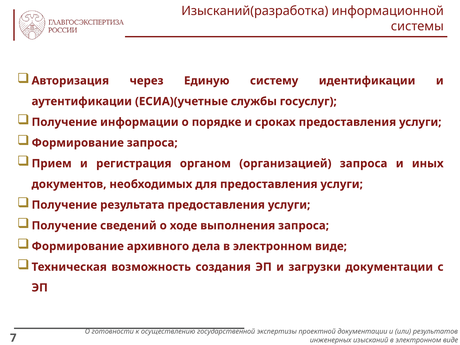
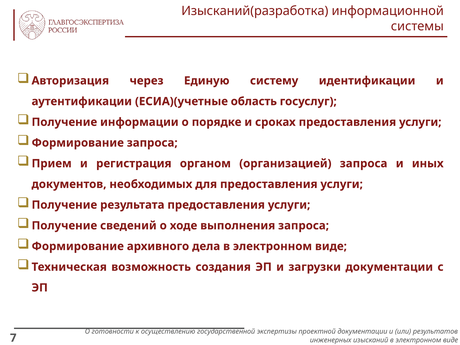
службы: службы -> область (254, 101)
